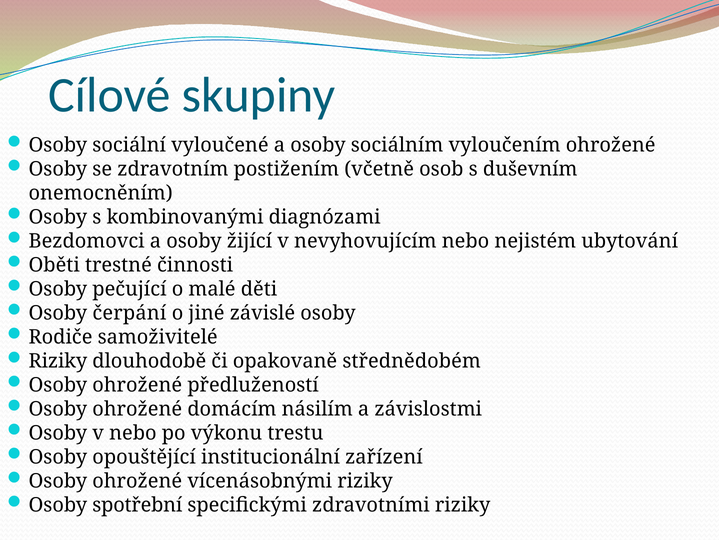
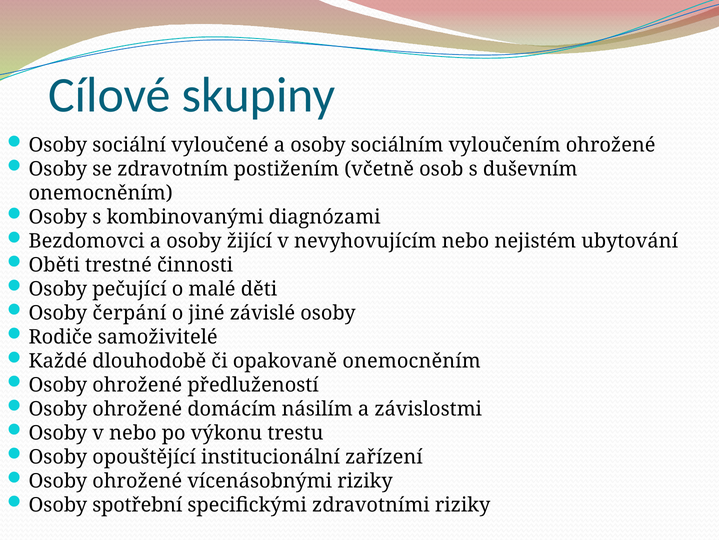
Riziky: Riziky -> Každé (58, 361)
opakovaně střednědobém: střednědobém -> onemocněním (412, 361)
